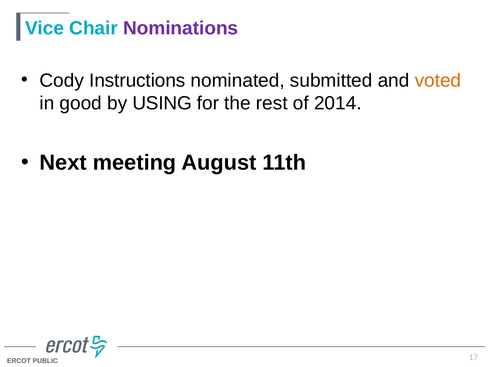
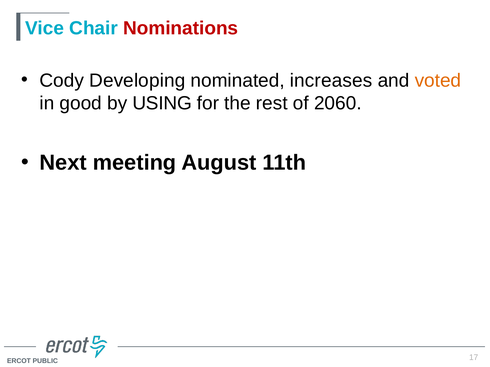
Nominations colour: purple -> red (181, 28)
Instructions: Instructions -> Developing (137, 81)
submitted: submitted -> increases (331, 81)
2014: 2014 -> 2060 (338, 103)
